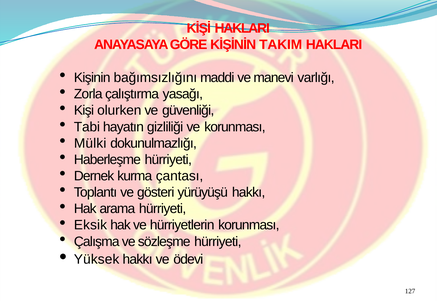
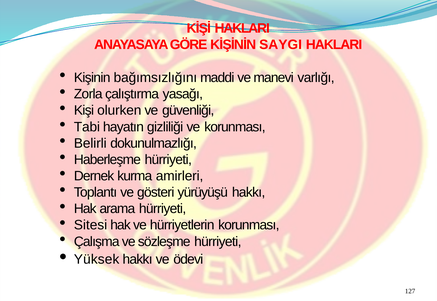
TAKIM: TAKIM -> SAYGI (281, 45)
Mülki: Mülki -> Belirli (90, 143)
çantası: çantası -> amirleri (180, 176)
Eksik: Eksik -> Sitesi (91, 225)
